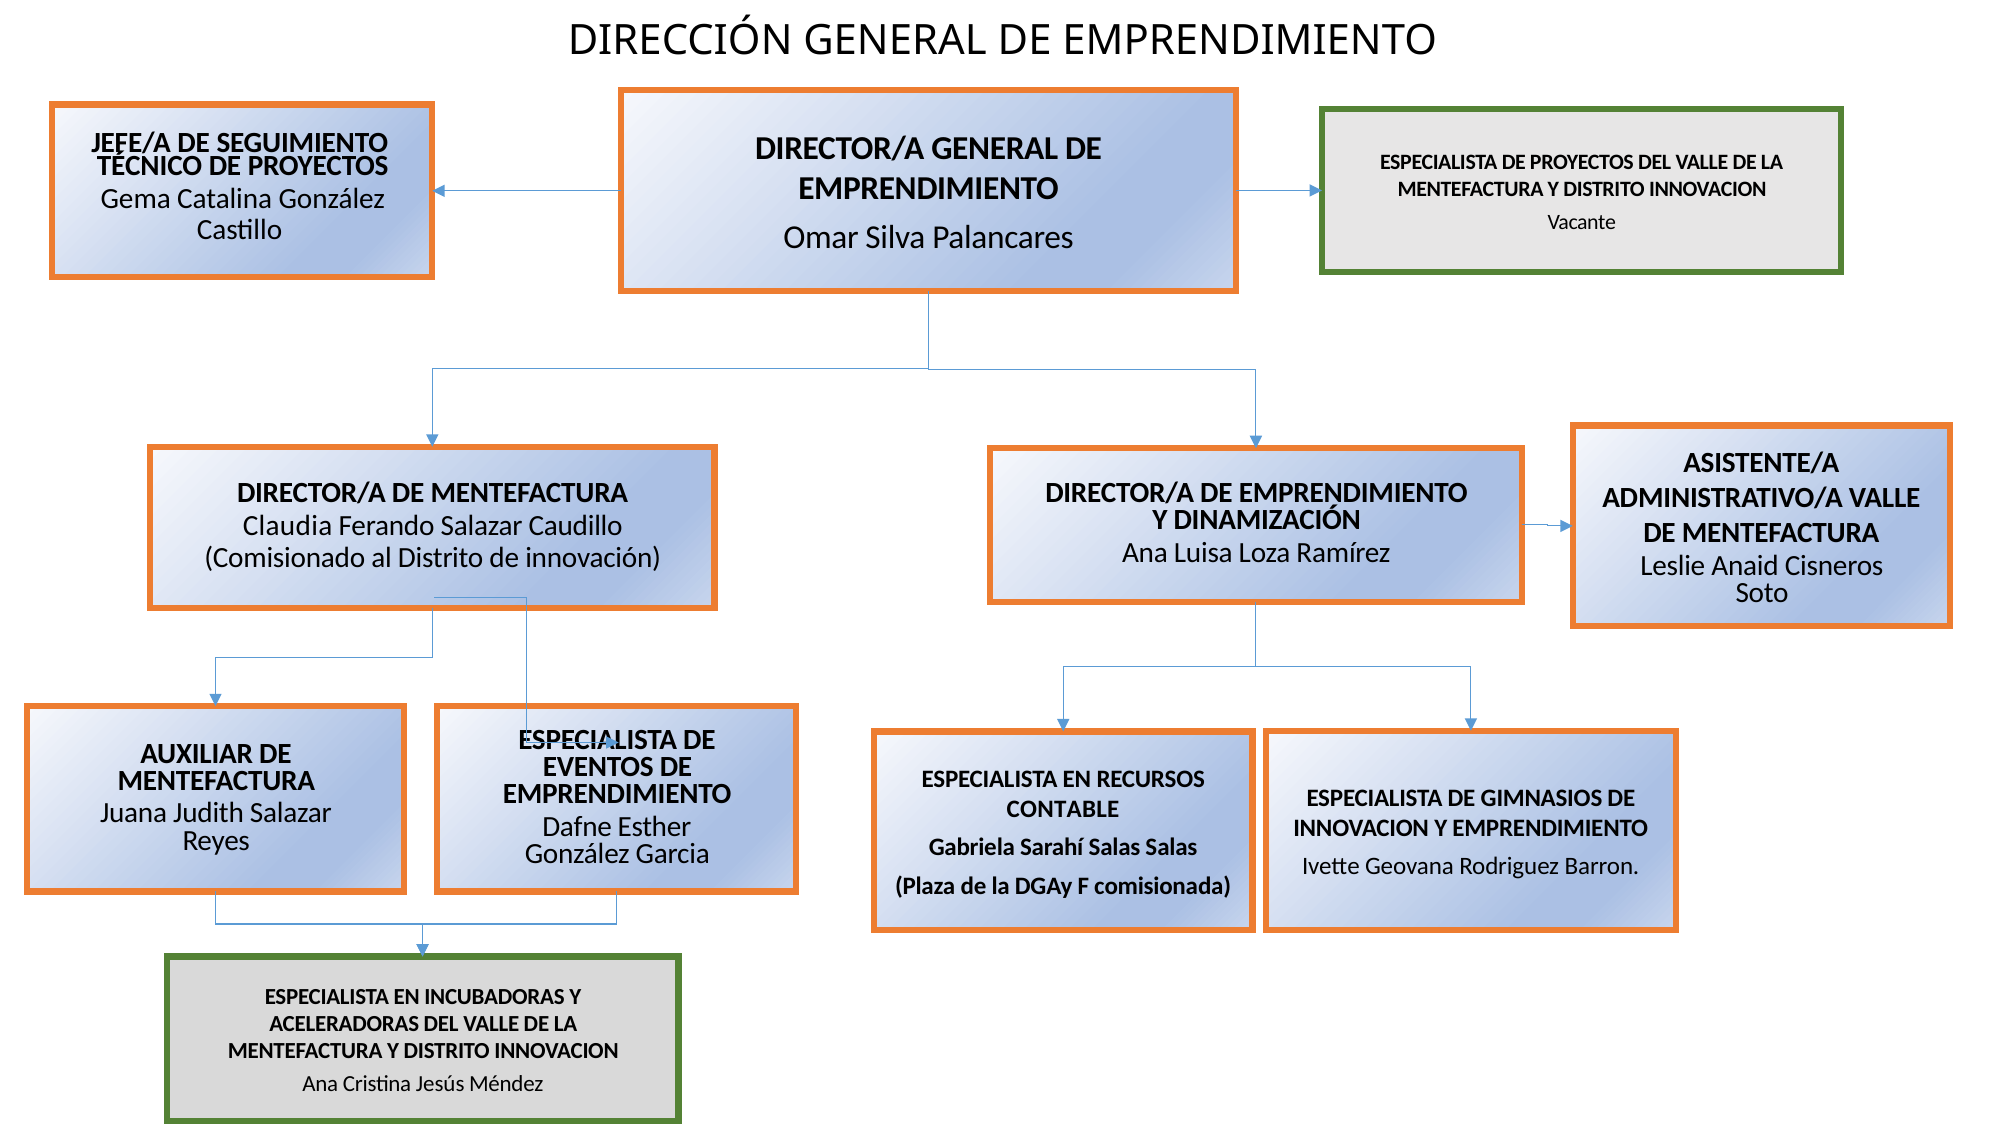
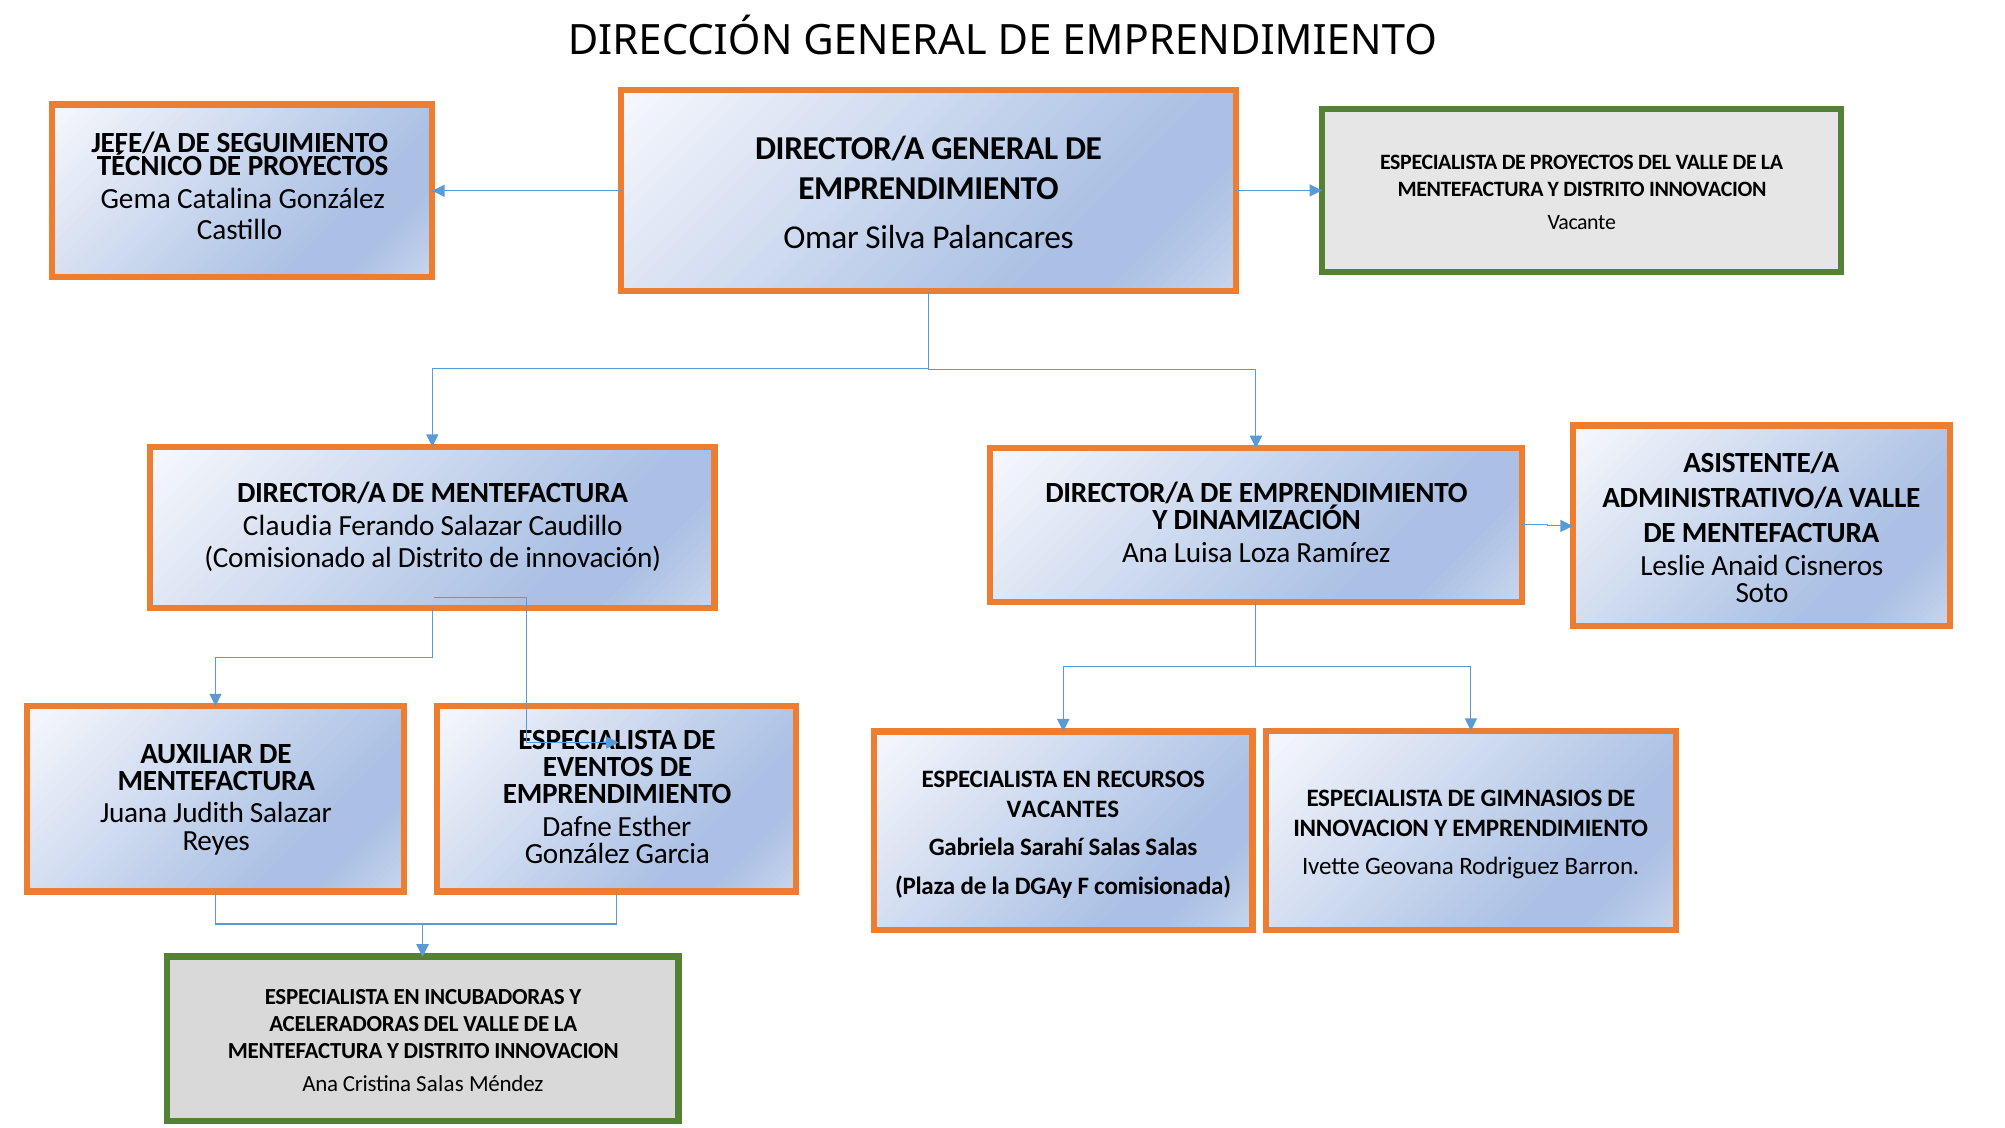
CONTABLE: CONTABLE -> VACANTES (1063, 809)
Cristina Jesús: Jesús -> Salas (440, 1083)
